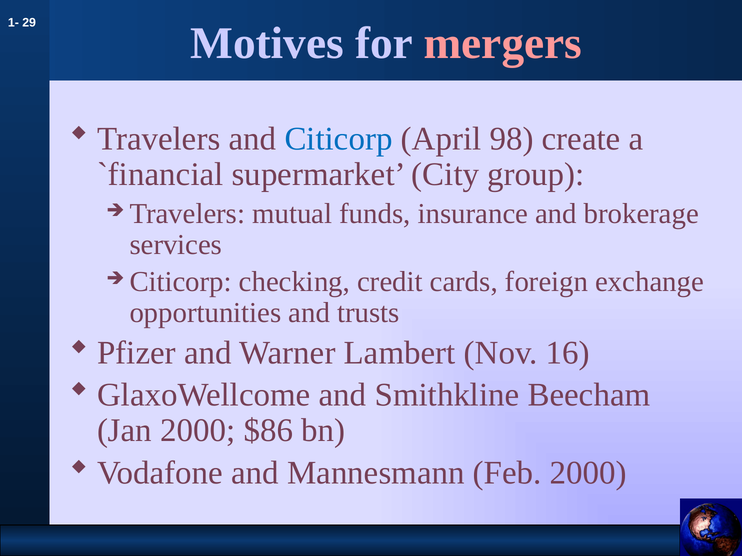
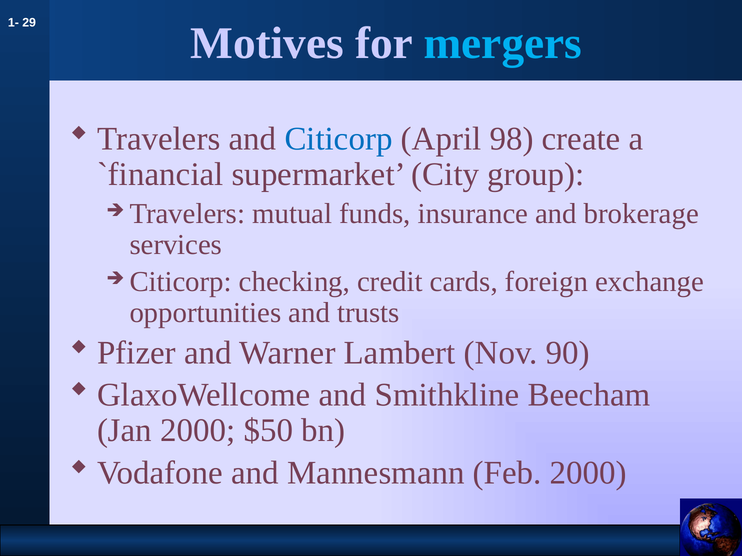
mergers colour: pink -> light blue (503, 43)
16: 16 -> 90 (568, 353)
$86: $86 -> $50 (268, 431)
